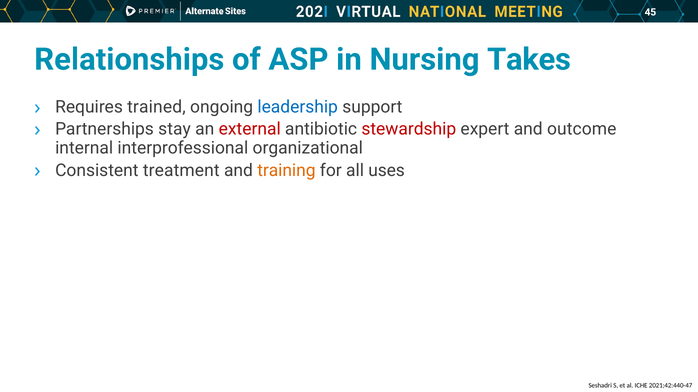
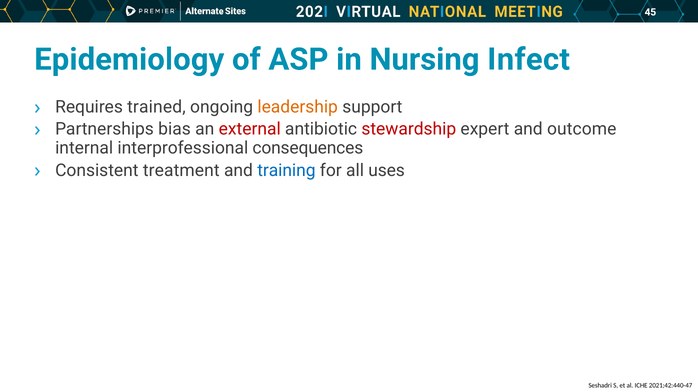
Relationships: Relationships -> Epidemiology (129, 60)
Takes: Takes -> Infect (529, 60)
leadership colour: blue -> orange (298, 107)
stay: stay -> bias (175, 129)
organizational: organizational -> consequences (308, 148)
training colour: orange -> blue (286, 171)
